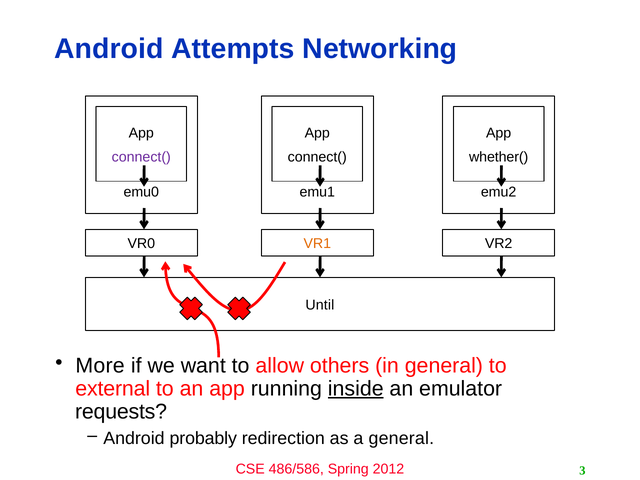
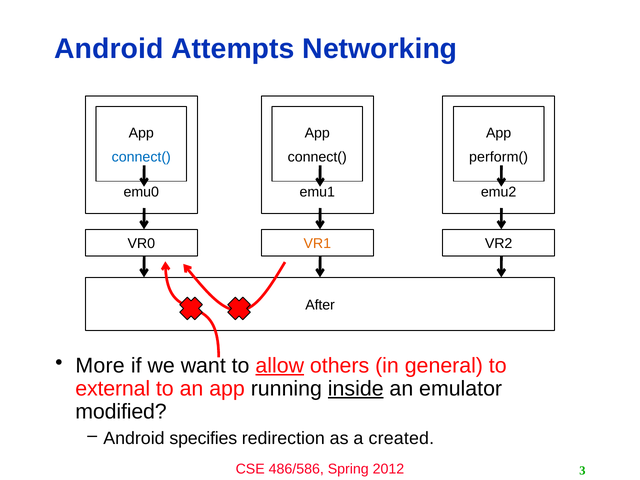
connect( colour: purple -> blue (141, 157)
whether(: whether( -> perform( (499, 157)
Until: Until -> After (320, 305)
allow underline: none -> present (280, 366)
requests: requests -> modified (121, 412)
probably: probably -> specifies (203, 438)
a general: general -> created (401, 438)
